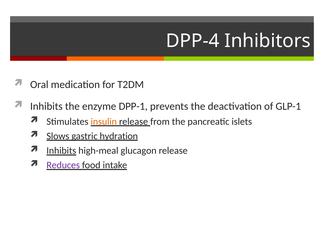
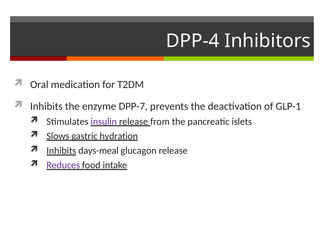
DPP-1: DPP-1 -> DPP-7 (133, 106)
insulin colour: orange -> purple (104, 121)
high-meal: high-meal -> days-meal (98, 151)
